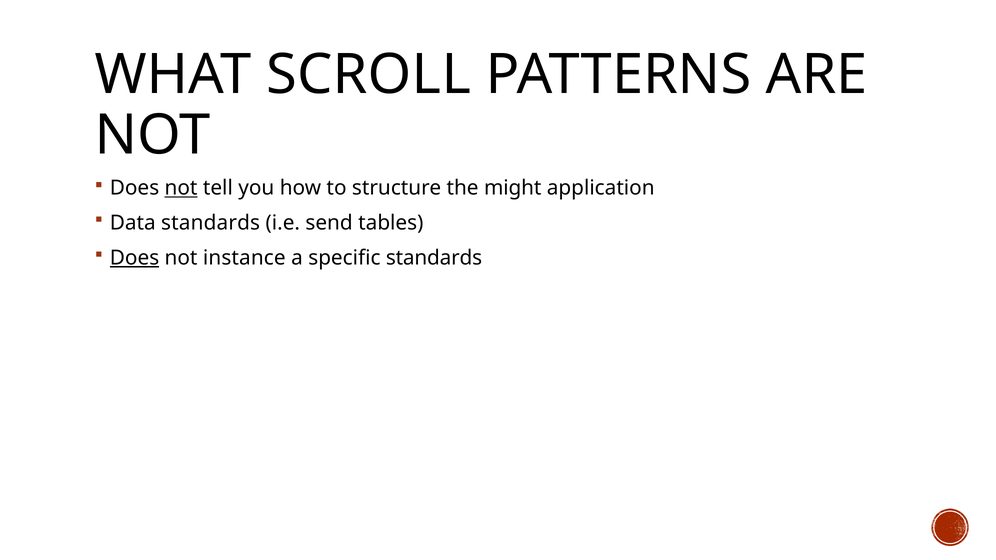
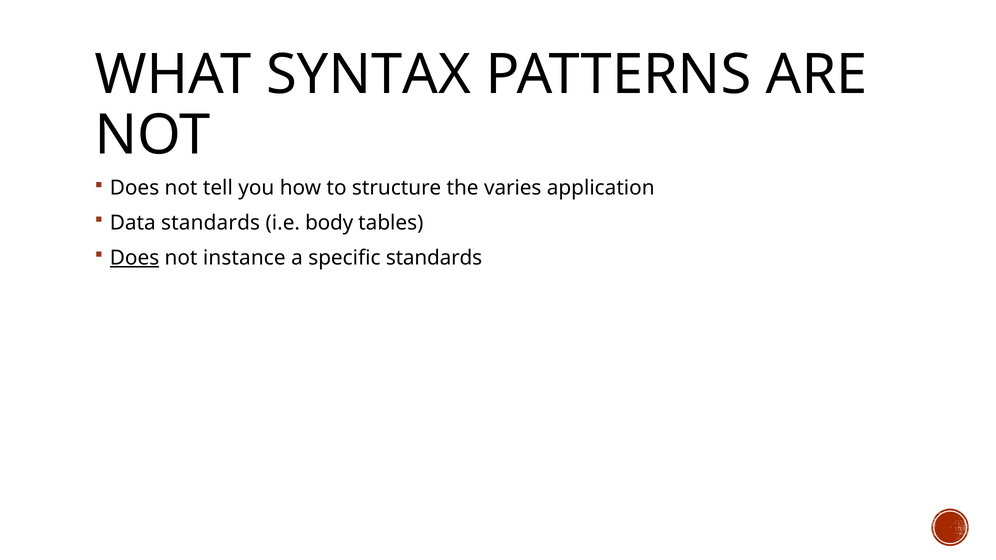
SCROLL: SCROLL -> SYNTAX (369, 75)
not underline: present -> none (181, 188)
might: might -> varies (513, 188)
send: send -> body (329, 223)
